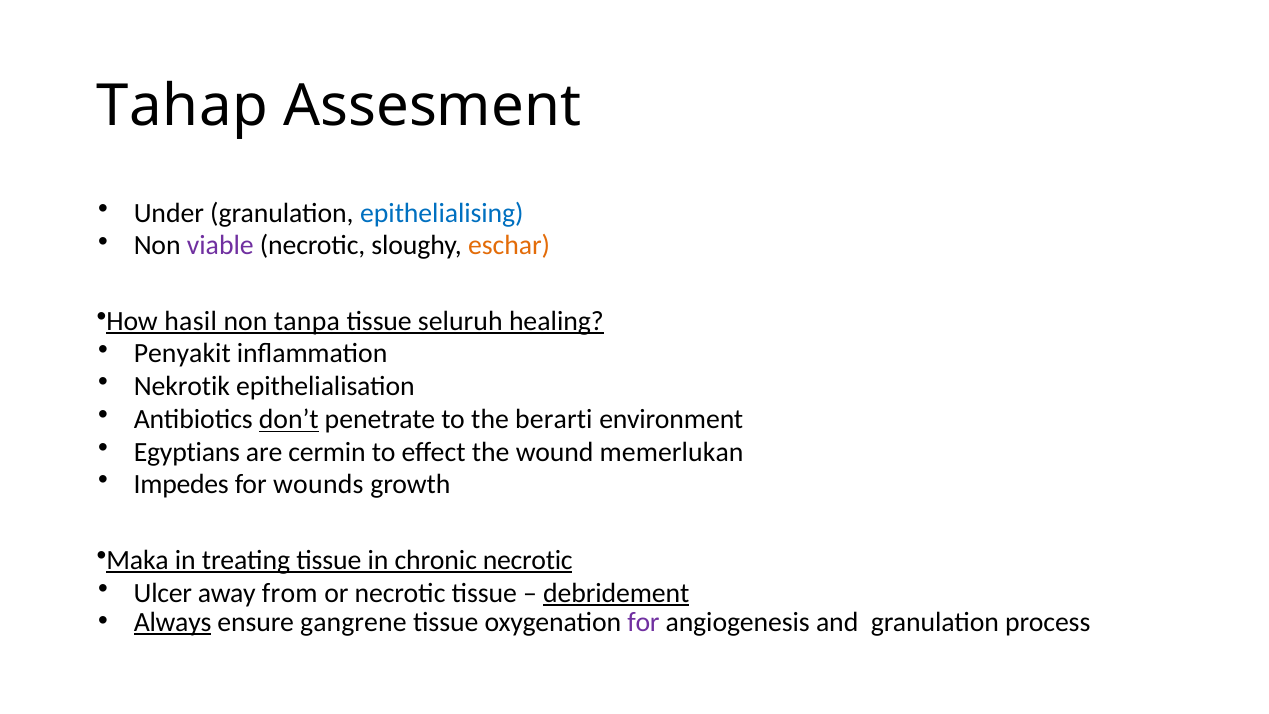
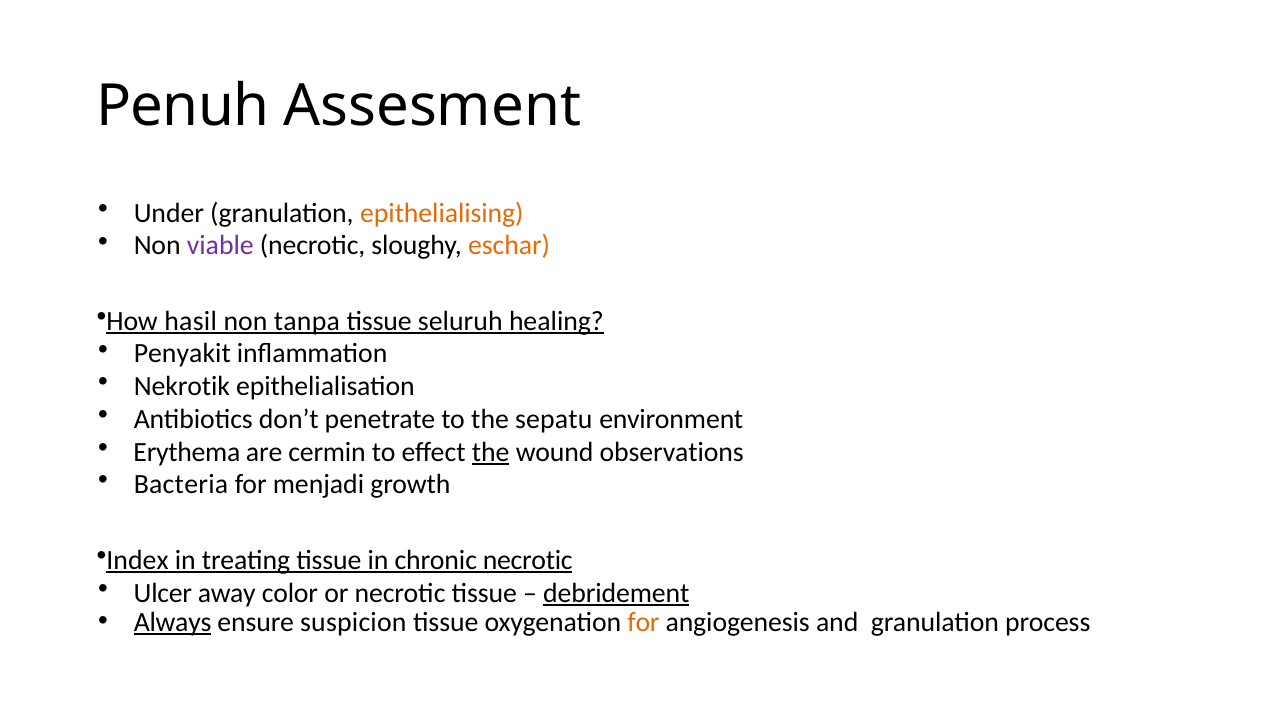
Tahap: Tahap -> Penuh (183, 107)
epithelialising colour: blue -> orange (442, 213)
don’t underline: present -> none (289, 420)
berarti: berarti -> sepatu (554, 420)
Egyptians: Egyptians -> Erythema (187, 452)
the underline: none -> present (491, 452)
memerlukan: memerlukan -> observations (672, 452)
Impedes: Impedes -> Bacteria (181, 484)
wounds: wounds -> menjadi (319, 484)
Maka: Maka -> Index (137, 560)
from: from -> color (290, 593)
gangrene: gangrene -> suspicion (353, 622)
for colour: purple -> orange (643, 622)
